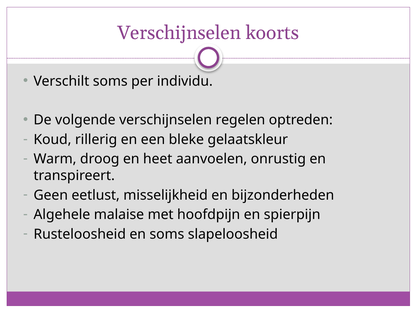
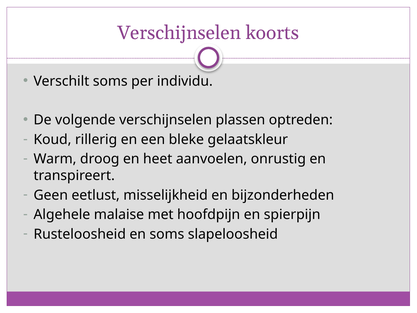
regelen: regelen -> plassen (240, 120)
